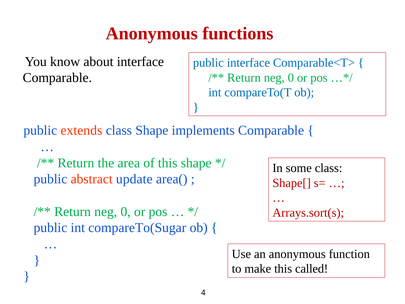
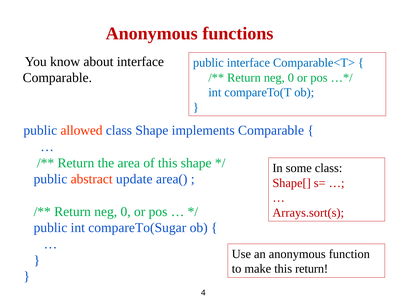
extends: extends -> allowed (82, 130)
this called: called -> return (312, 269)
